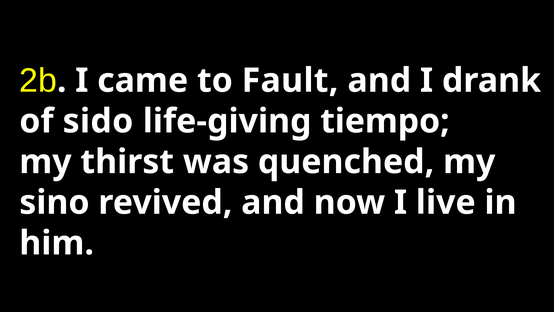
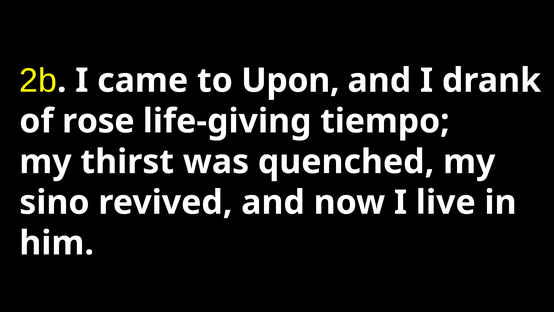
Fault: Fault -> Upon (290, 81)
sido: sido -> rose (98, 121)
